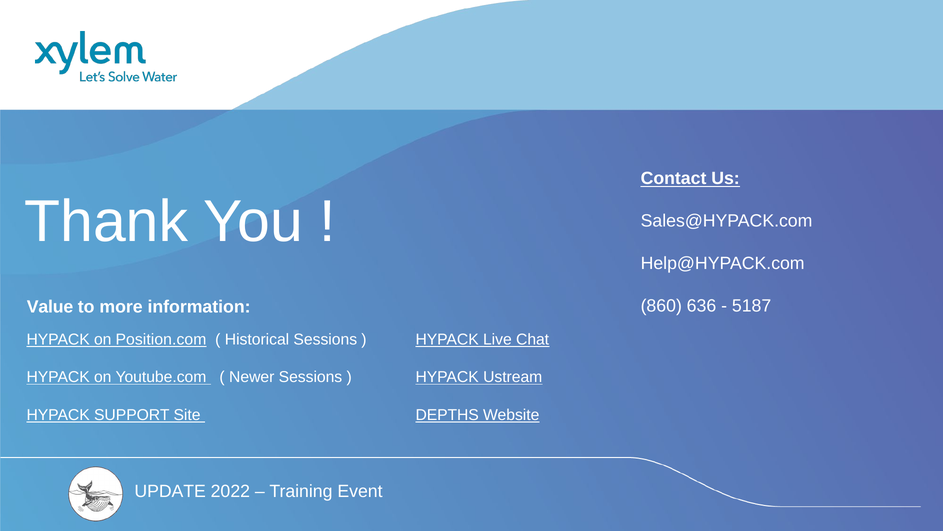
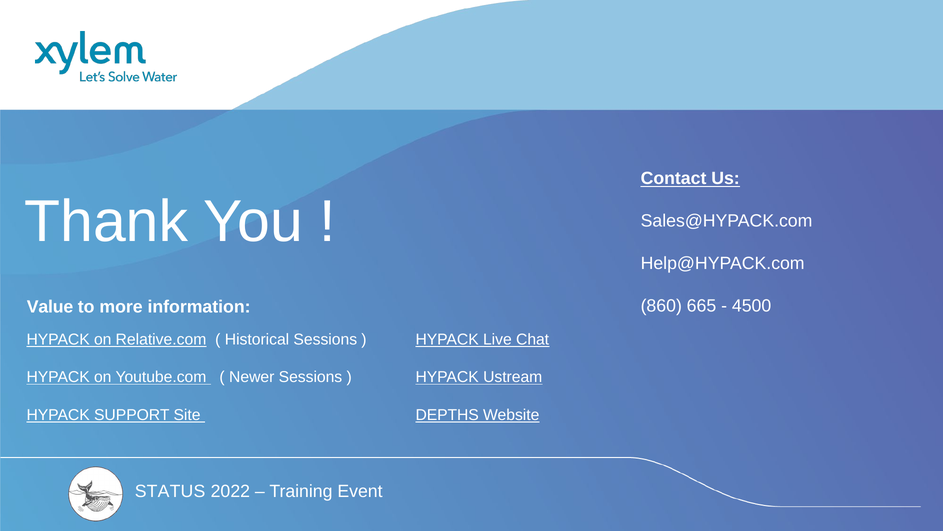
636: 636 -> 665 (701, 306)
5187: 5187 -> 4500 (752, 306)
Position.com: Position.com -> Relative.com (161, 339)
UPDATE: UPDATE -> STATUS (170, 491)
